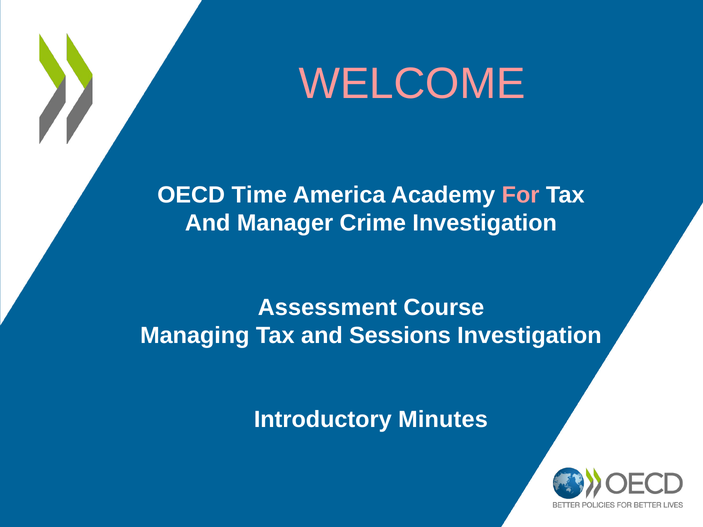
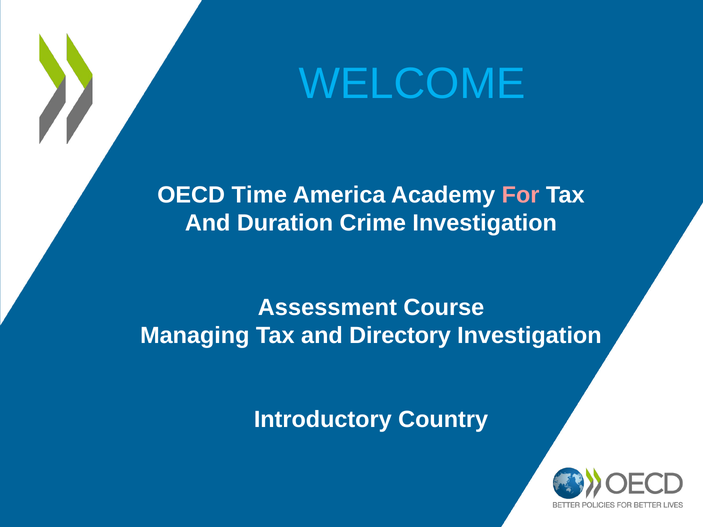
WELCOME colour: pink -> light blue (412, 84)
Manager: Manager -> Duration (285, 223)
Sessions: Sessions -> Directory (400, 336)
Minutes: Minutes -> Country (443, 420)
